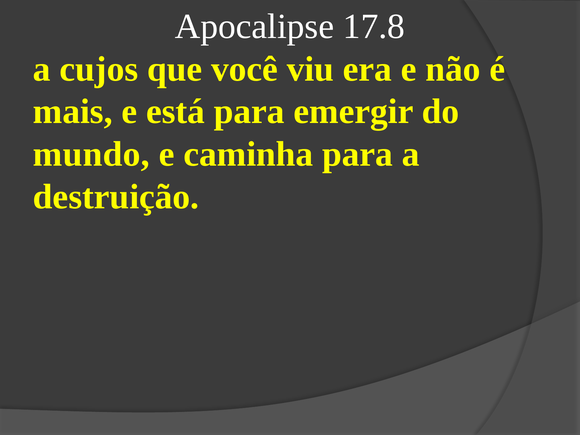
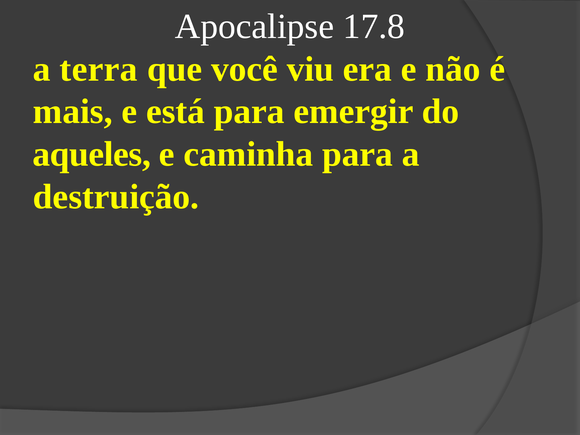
cujos: cujos -> terra (99, 69)
mundo: mundo -> aqueles (92, 154)
